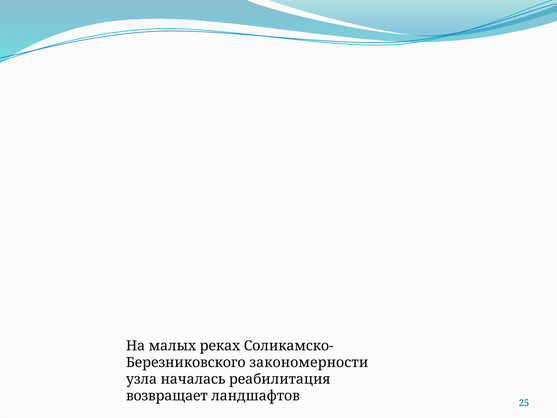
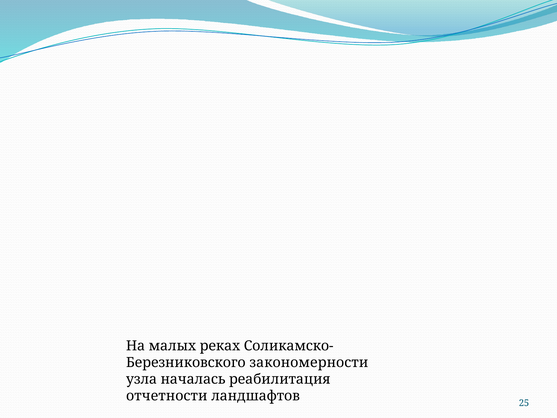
возвращает: возвращает -> отчетности (167, 396)
